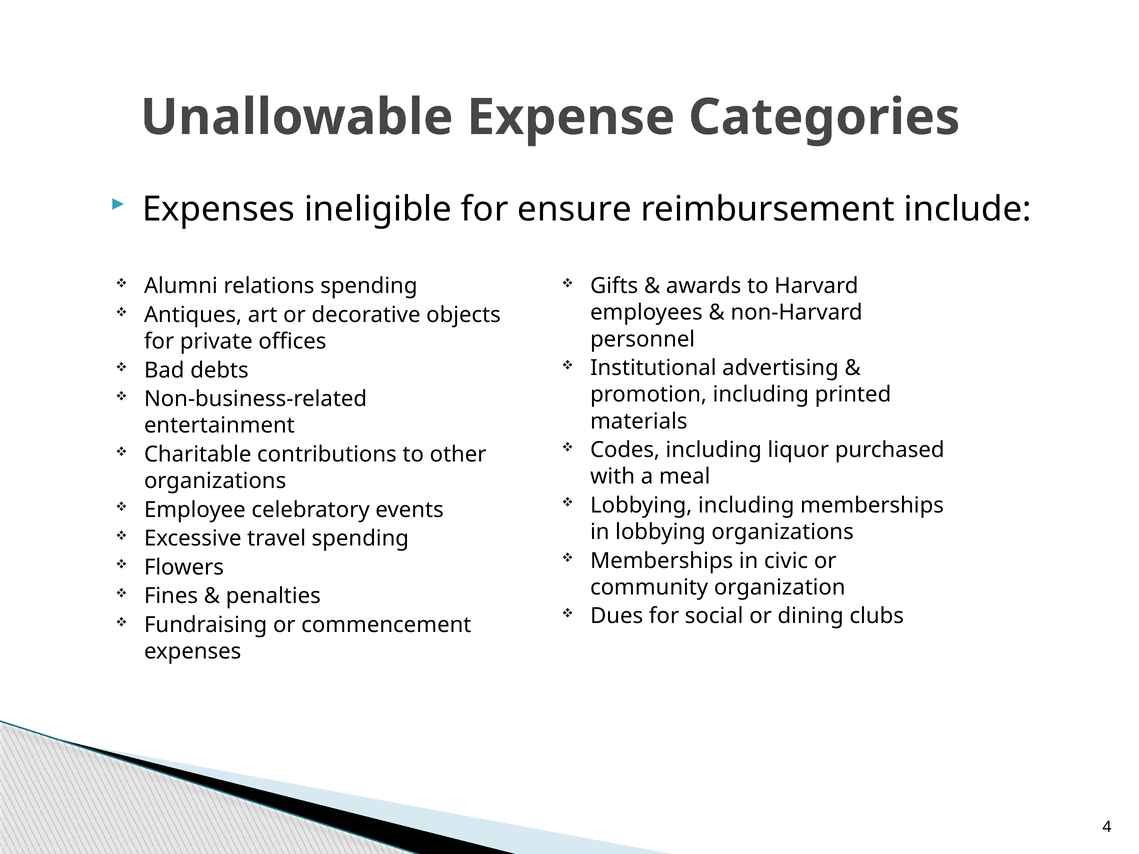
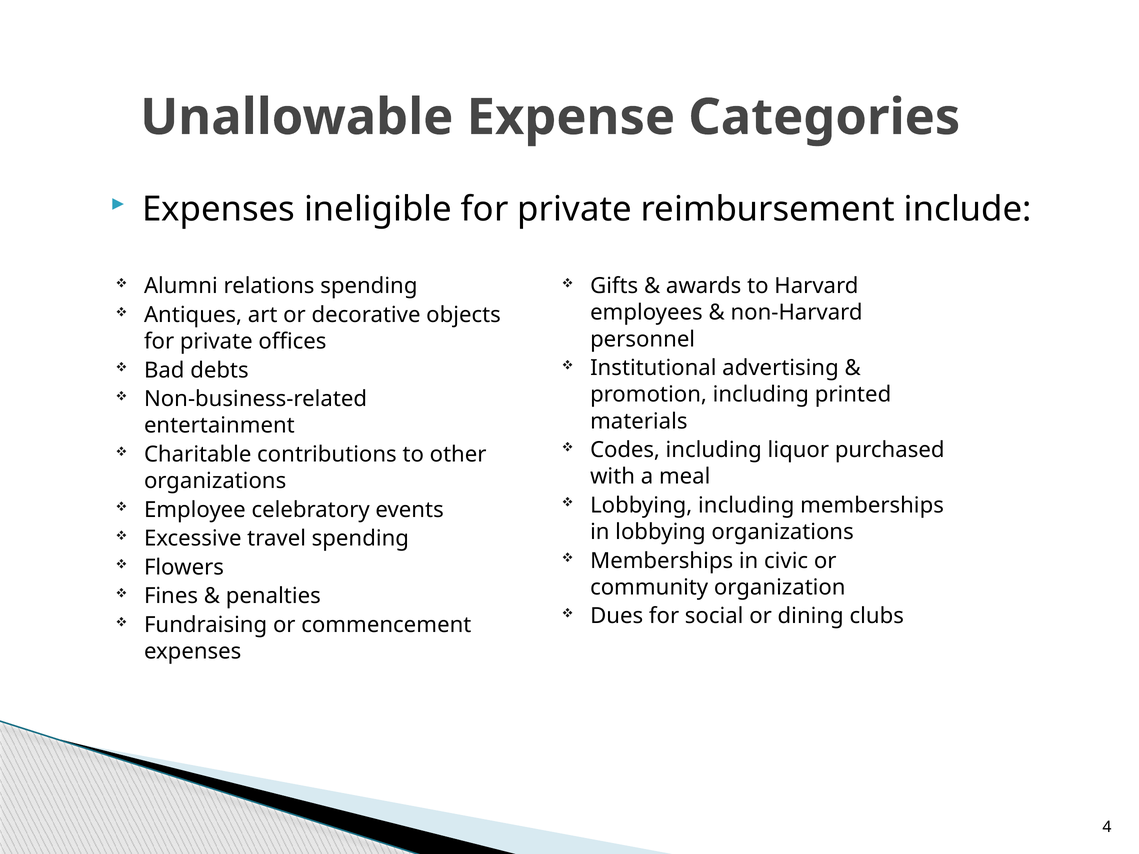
ineligible for ensure: ensure -> private (575, 209)
